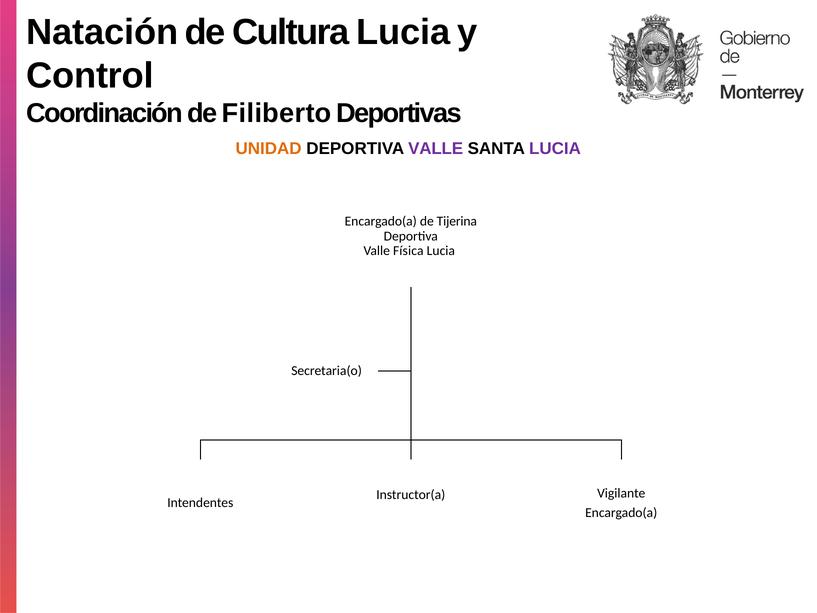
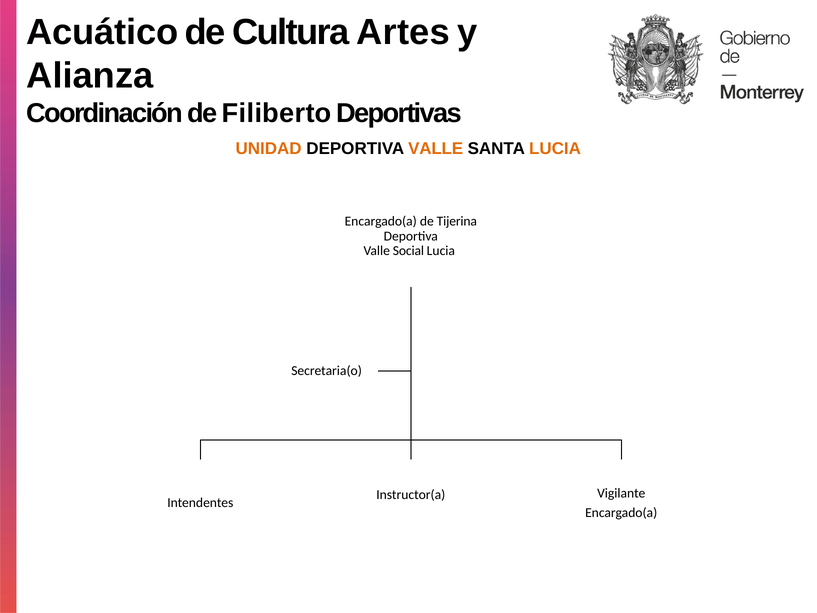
Natación: Natación -> Acuático (102, 32)
Cultura Lucia: Lucia -> Artes (403, 32)
Control: Control -> Alianza (90, 76)
VALLE colour: purple -> orange (436, 149)
LUCIA colour: purple -> orange (555, 149)
Física: Física -> Social (408, 251)
